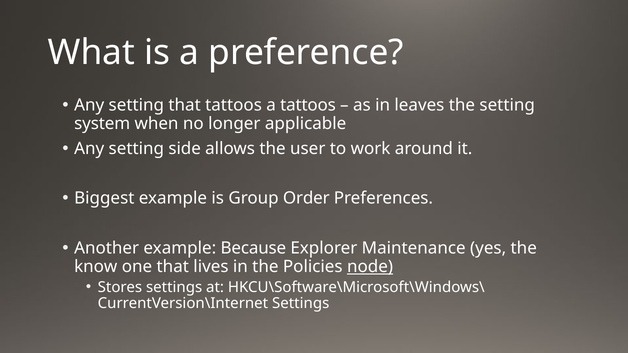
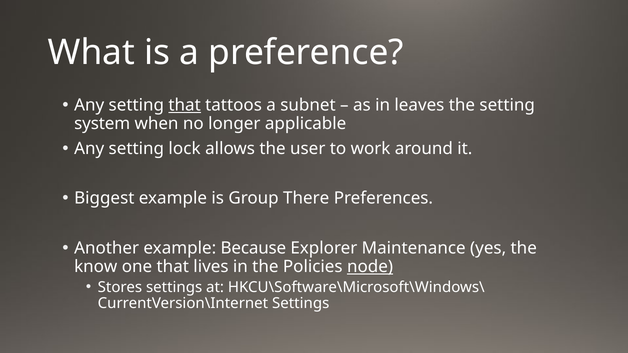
that underline: none -> present (185, 105)
a tattoos: tattoos -> subnet (308, 105)
side: side -> lock (185, 149)
Order: Order -> There (306, 199)
